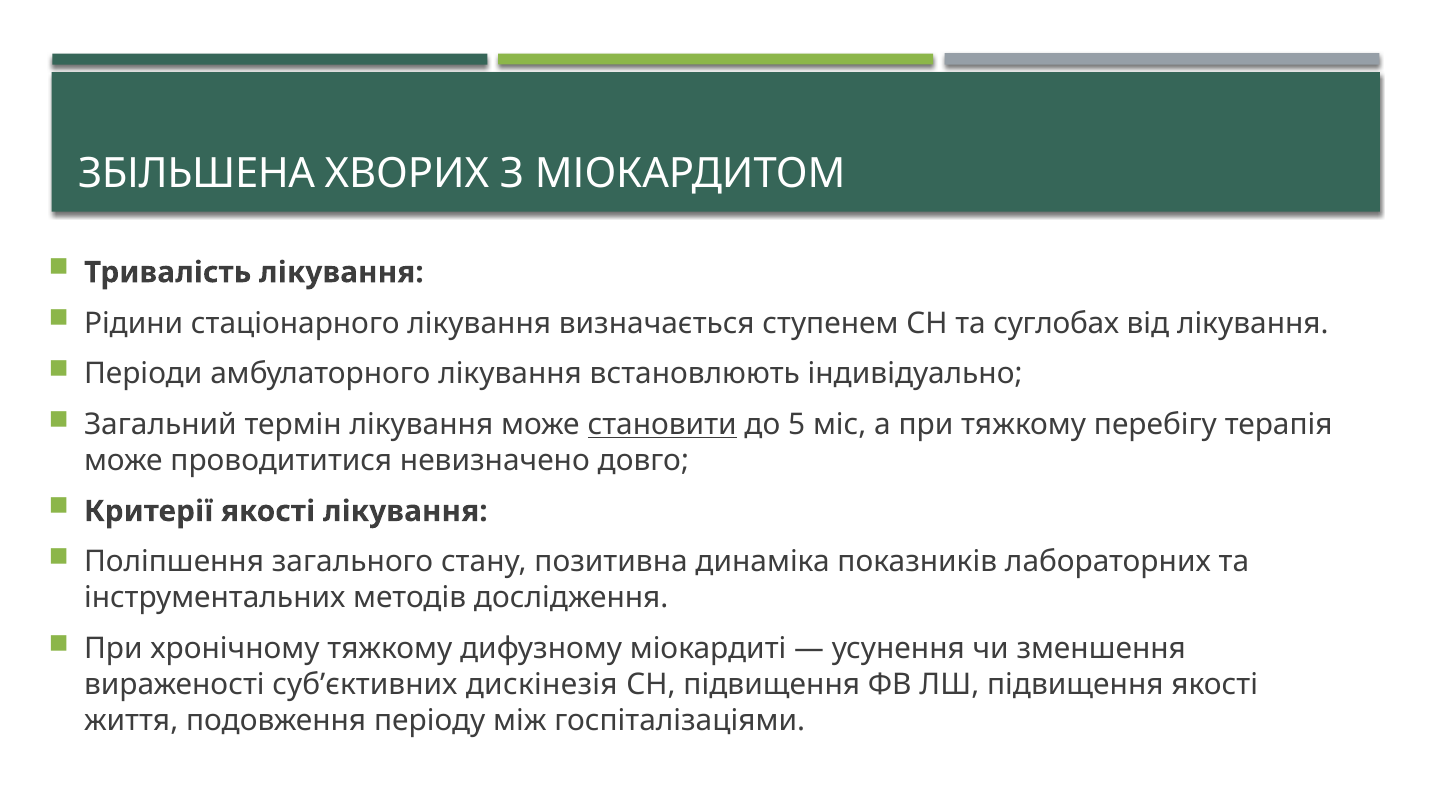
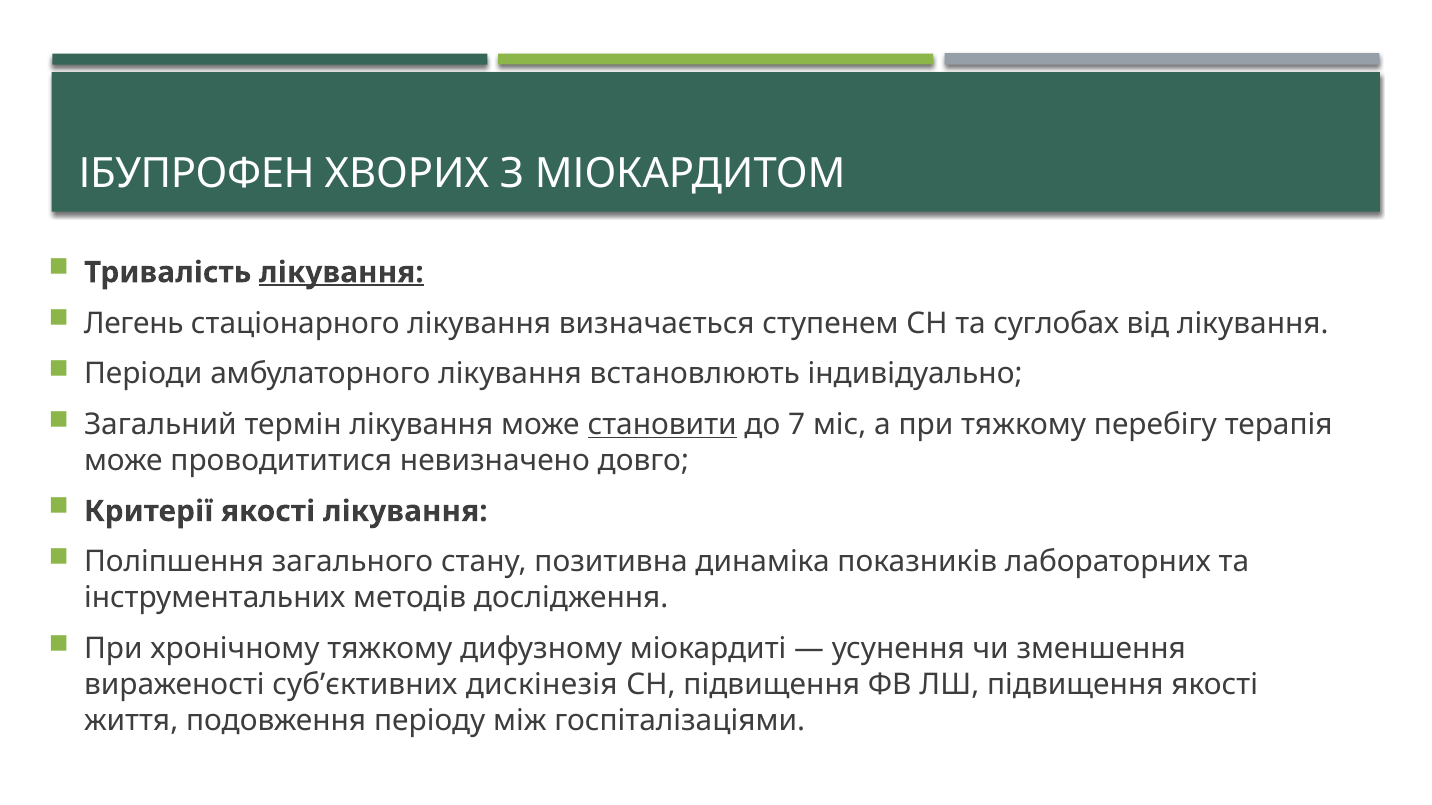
ЗБІЛЬШЕНА: ЗБІЛЬШЕНА -> ІБУПРОФЕН (197, 174)
лікування underline: none -> present (341, 273)
Рідини: Рідини -> Легень (134, 323)
5: 5 -> 7 (797, 425)
